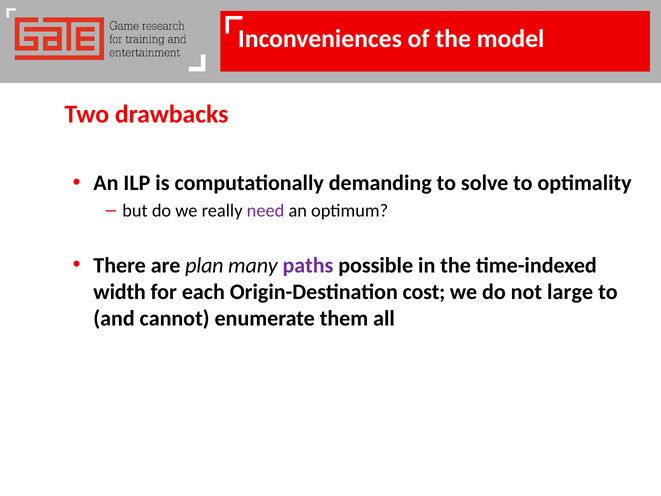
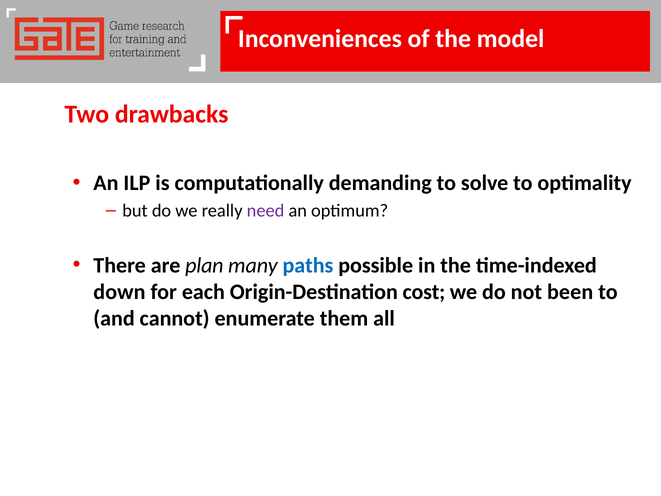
paths colour: purple -> blue (308, 265)
width: width -> down (119, 292)
large: large -> been (570, 292)
